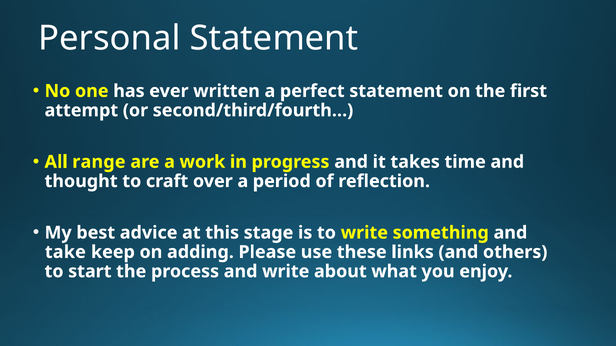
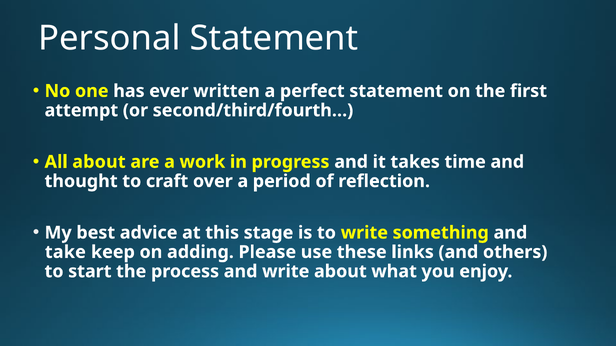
All range: range -> about (99, 162)
